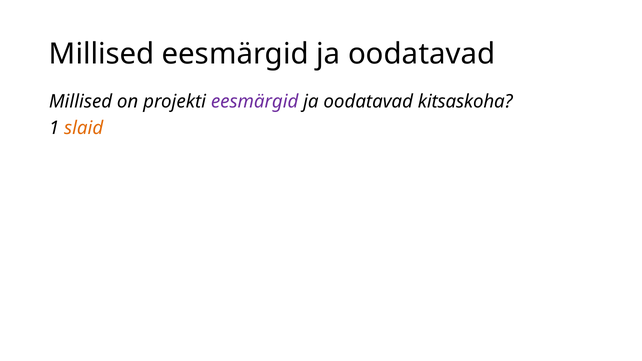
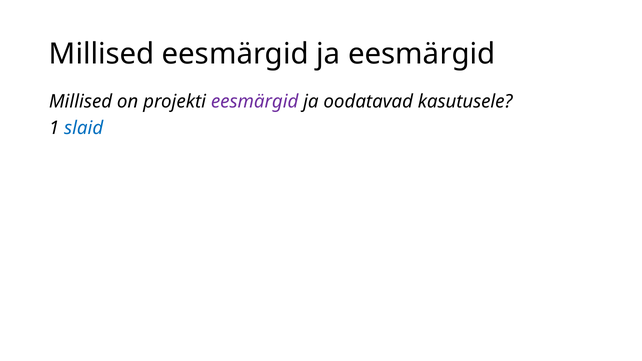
oodatavad: oodatavad -> eesmärgid (422, 54)
kitsaskoha: kitsaskoha -> kasutusele (465, 101)
slaid colour: orange -> blue (84, 128)
